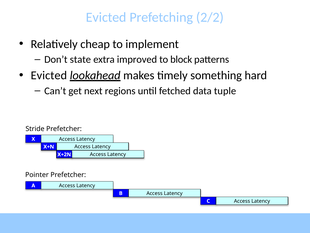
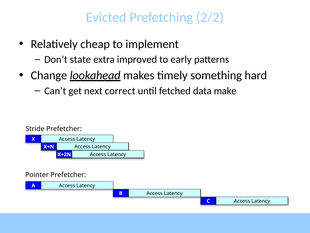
block: block -> early (181, 59)
Evicted: Evicted -> Change (49, 75)
regions: regions -> correct (120, 91)
tuple: tuple -> make (225, 91)
